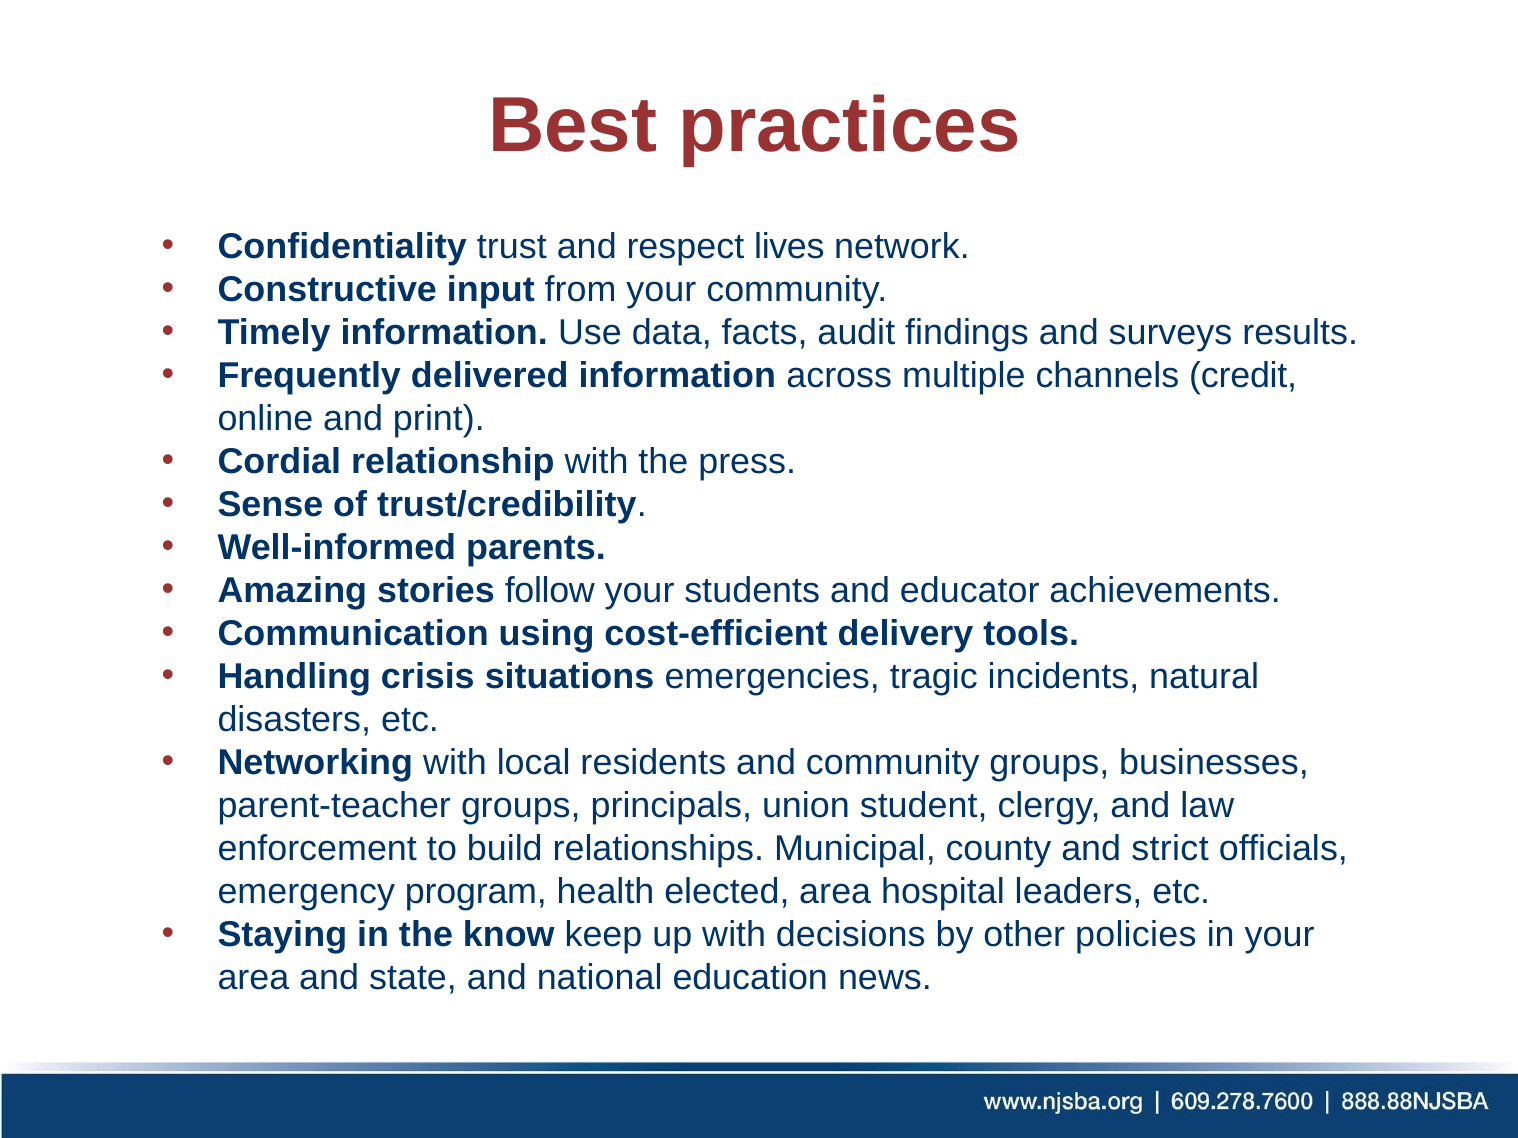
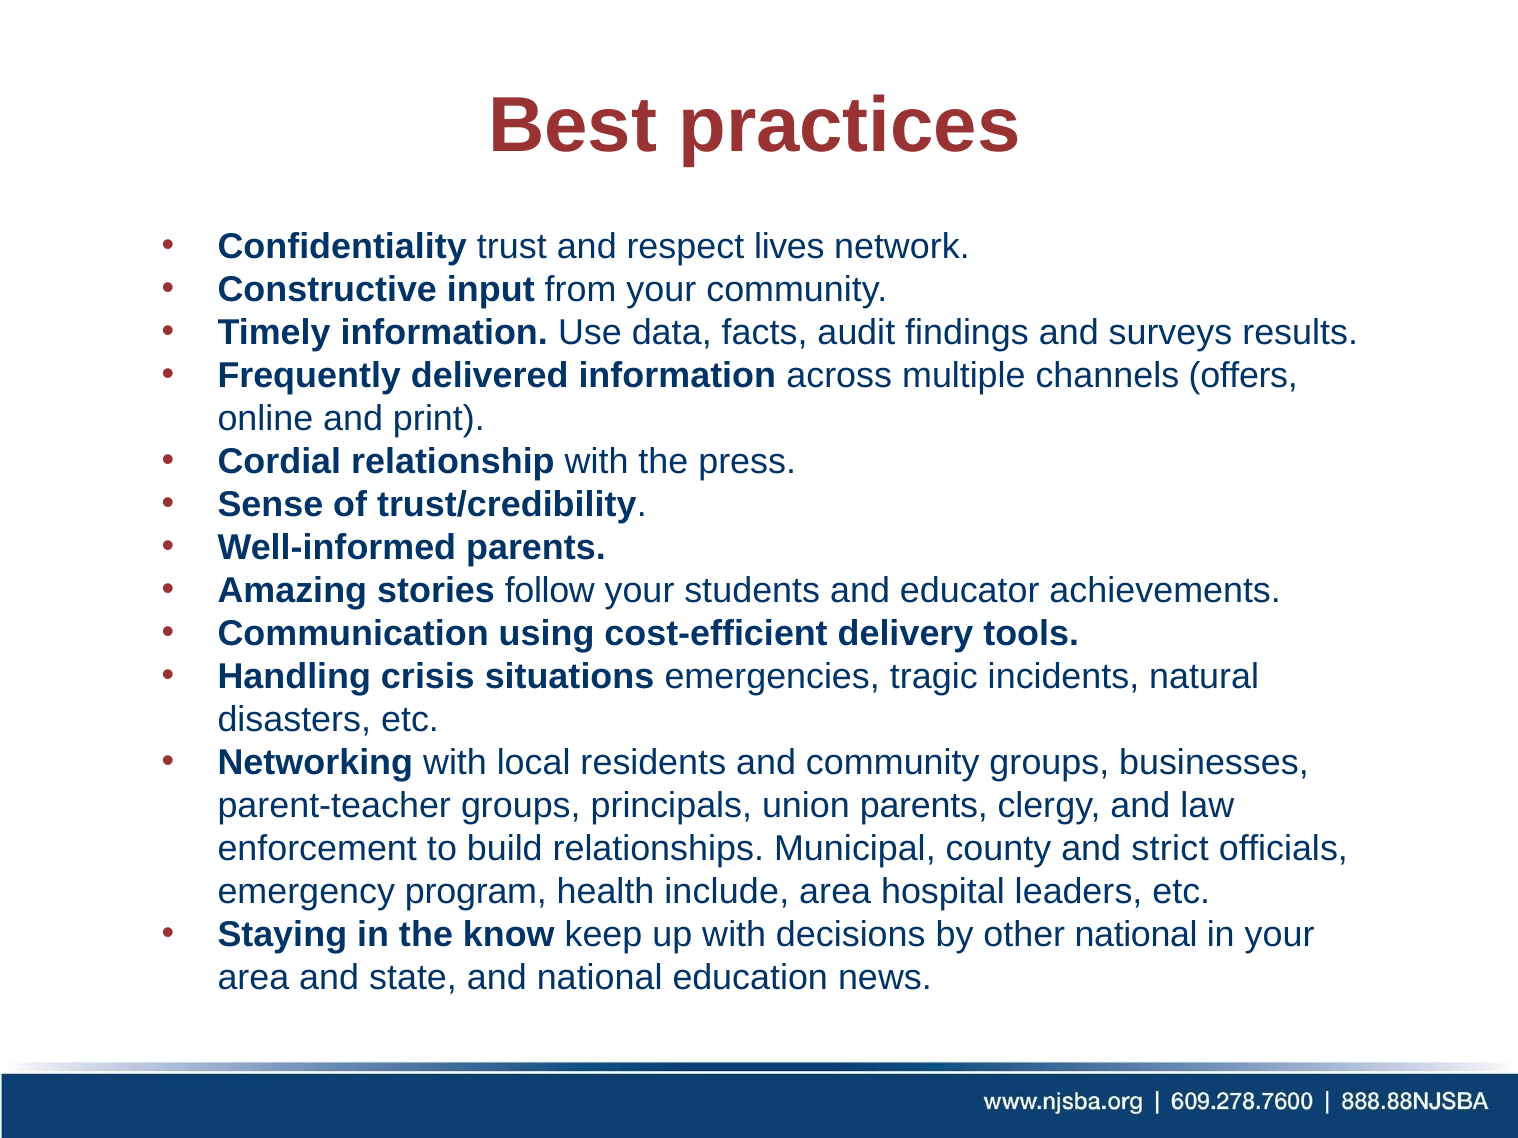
credit: credit -> offers (1243, 376)
union student: student -> parents (924, 806)
elected: elected -> include (727, 892)
other policies: policies -> national (1136, 935)
